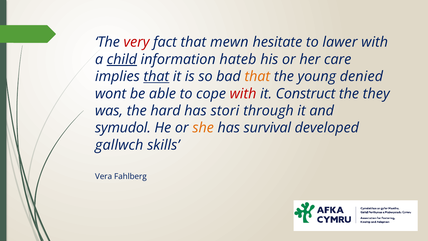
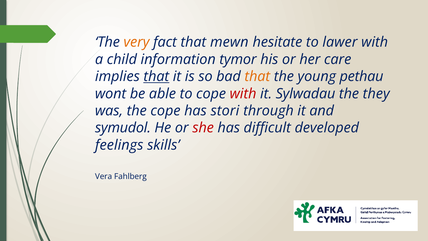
very colour: red -> orange (137, 42)
child underline: present -> none (122, 59)
hateb: hateb -> tymor (238, 59)
denied: denied -> pethau (362, 76)
Construct: Construct -> Sylwadau (306, 94)
the hard: hard -> cope (165, 111)
she colour: orange -> red (203, 128)
survival: survival -> difficult (267, 128)
gallwch: gallwch -> feelings (119, 145)
